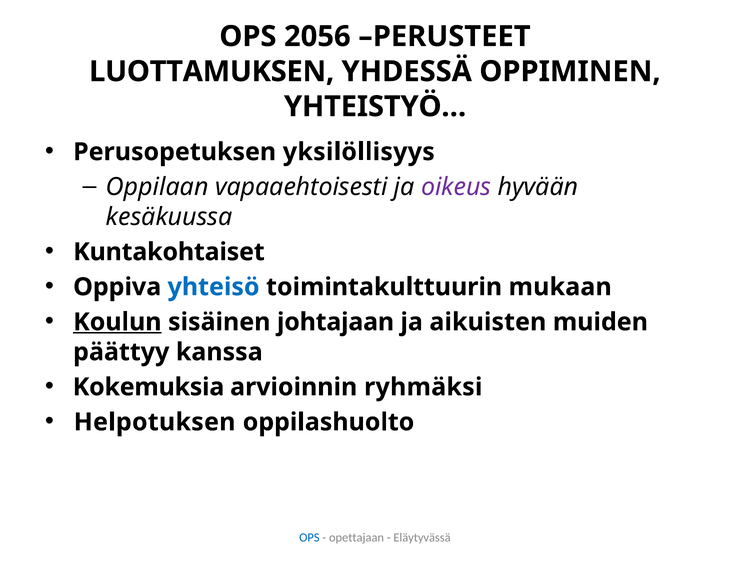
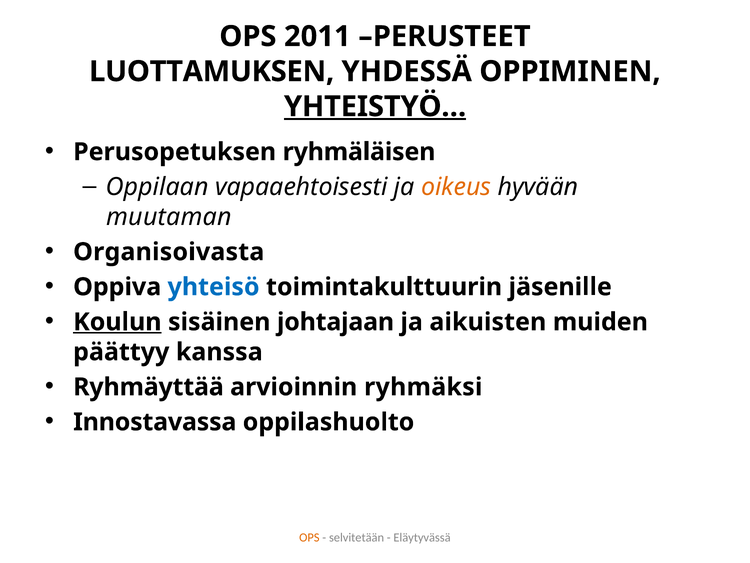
2056: 2056 -> 2011 (317, 36)
YHTEISTYÖ… underline: none -> present (375, 106)
yksilöllisyys: yksilöllisyys -> ryhmäläisen (359, 152)
oikeus colour: purple -> orange (456, 187)
kesäkuussa: kesäkuussa -> muutaman (169, 217)
Kuntakohtaiset: Kuntakohtaiset -> Organisoivasta (169, 252)
mukaan: mukaan -> jäsenille (560, 287)
Kokemuksia: Kokemuksia -> Ryhmäyttää (148, 387)
Helpotuksen: Helpotuksen -> Innostavassa (155, 422)
OPS colour: blue -> orange (309, 537)
opettajaan: opettajaan -> selvitetään (357, 537)
